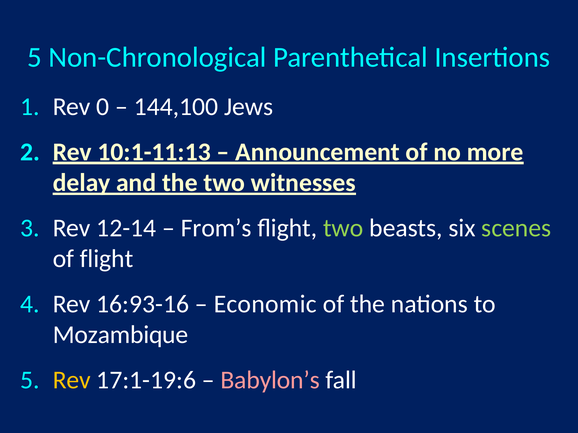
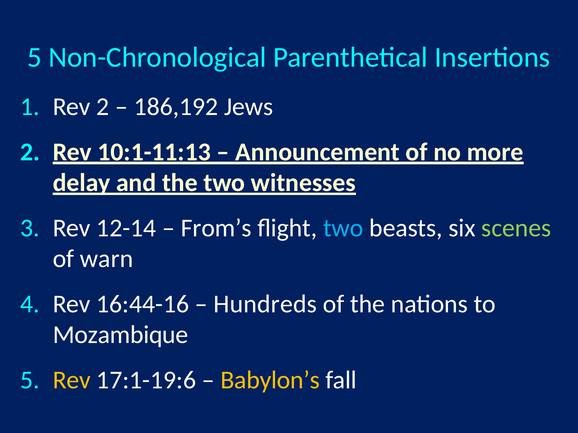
Rev 0: 0 -> 2 (103, 107)
144,100: 144,100 -> 186,192 (176, 107)
two colour: light green -> light blue (343, 228)
of flight: flight -> warn (107, 259)
16:93-16: 16:93-16 -> 16:44-16 (143, 304)
Economic: Economic -> Hundreds (265, 304)
Babylon’s colour: pink -> yellow (270, 380)
